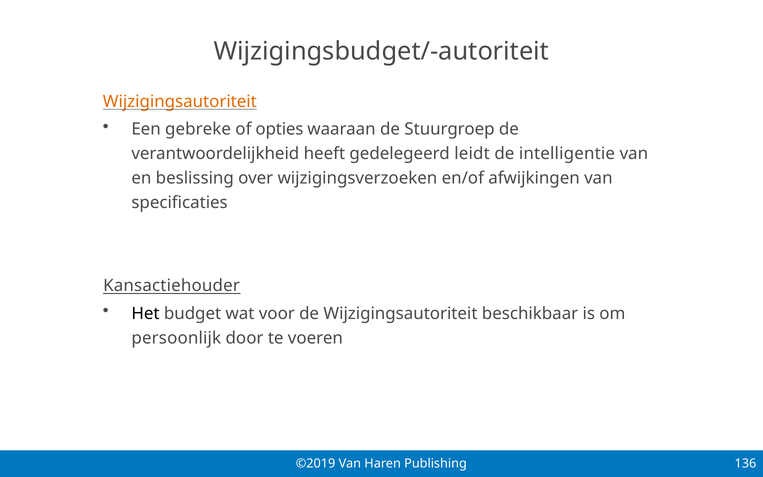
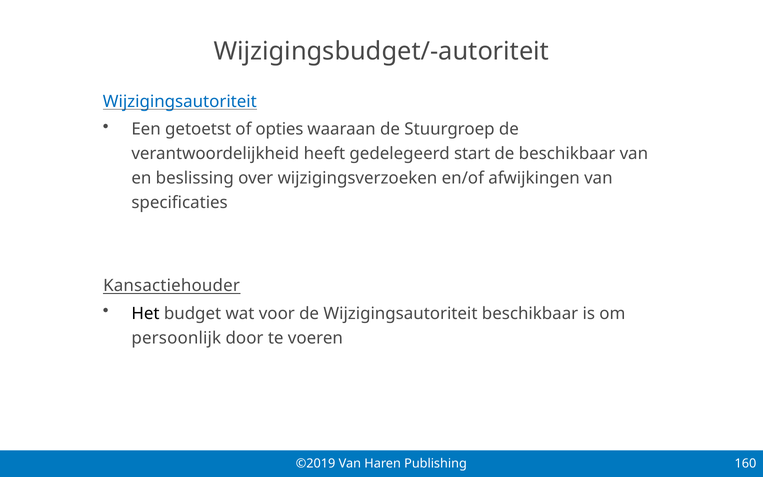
Wijzigingsautoriteit colour: orange -> blue (180, 101)
gebreke: gebreke -> getoetst (198, 129)
leidt: leidt -> start (472, 154)
de intelligentie: intelligentie -> beschikbaar (567, 154)
136: 136 -> 160 (745, 463)
